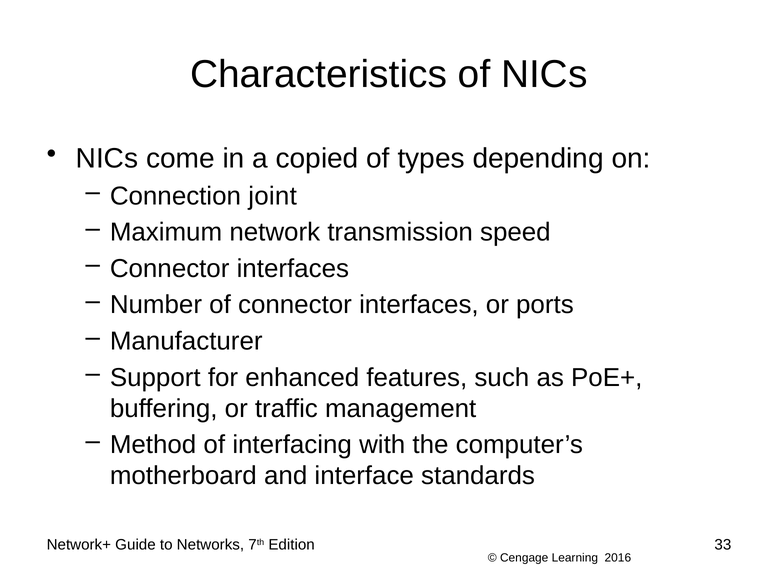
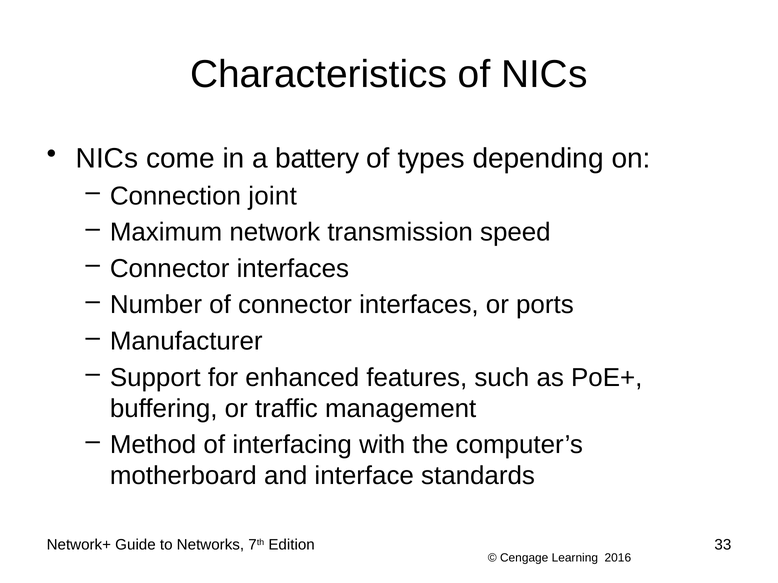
copied: copied -> battery (317, 159)
